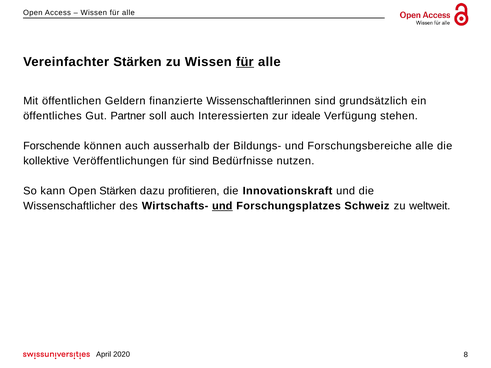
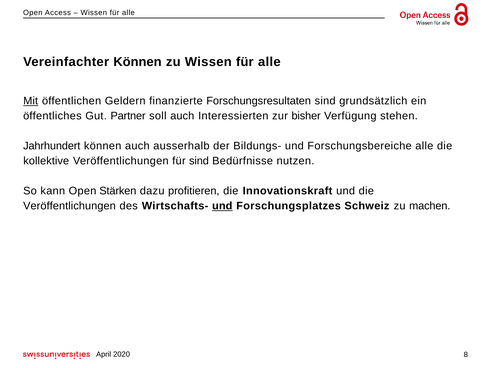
Vereinfachter Stärken: Stärken -> Können (137, 62)
für underline: present -> none (245, 62)
Mit underline: none -> present (31, 101)
Wissenschaftlerinnen: Wissenschaftlerinnen -> Forschungsresultaten (259, 101)
ideale: ideale -> bisher (306, 116)
Forschende: Forschende -> Jahrhundert (52, 146)
Wissenschaftlicher: Wissenschaftlicher -> Veröffentlichungen (69, 206)
weltweit: weltweit -> machen (430, 206)
